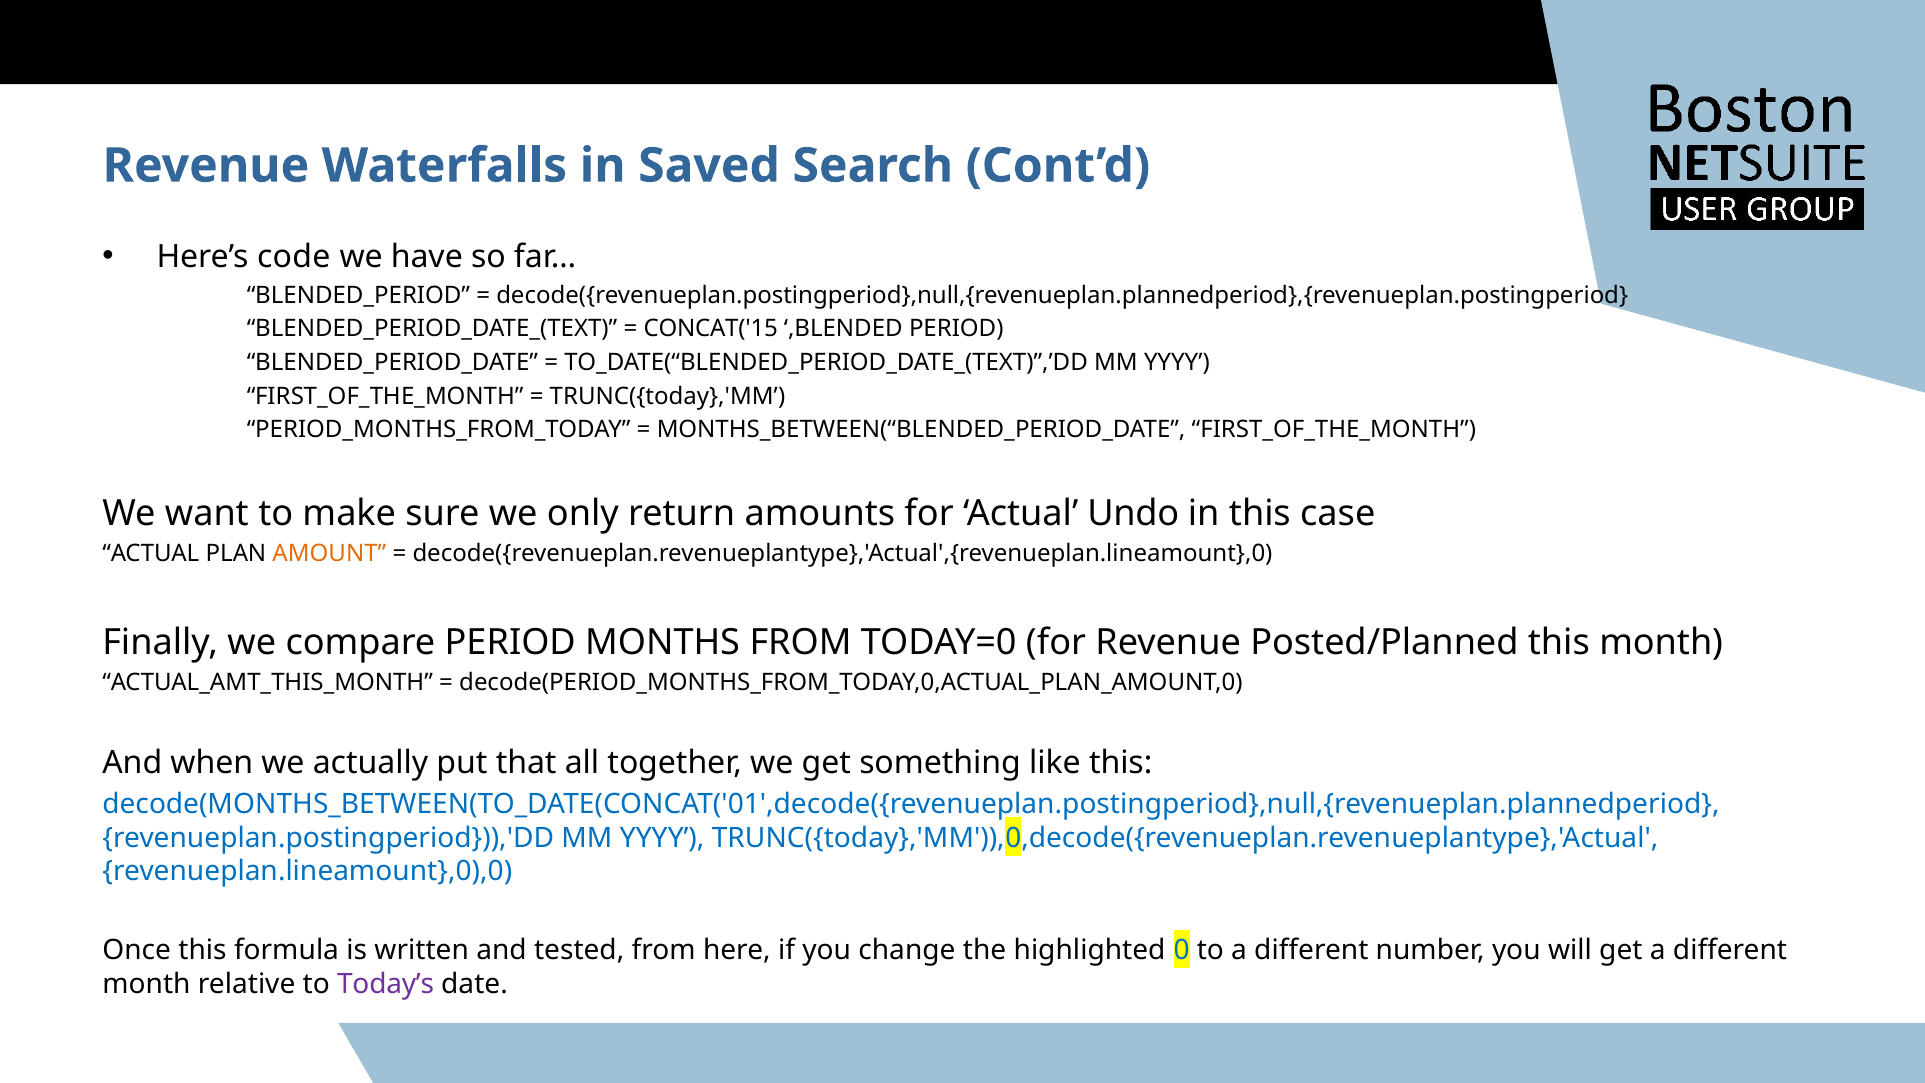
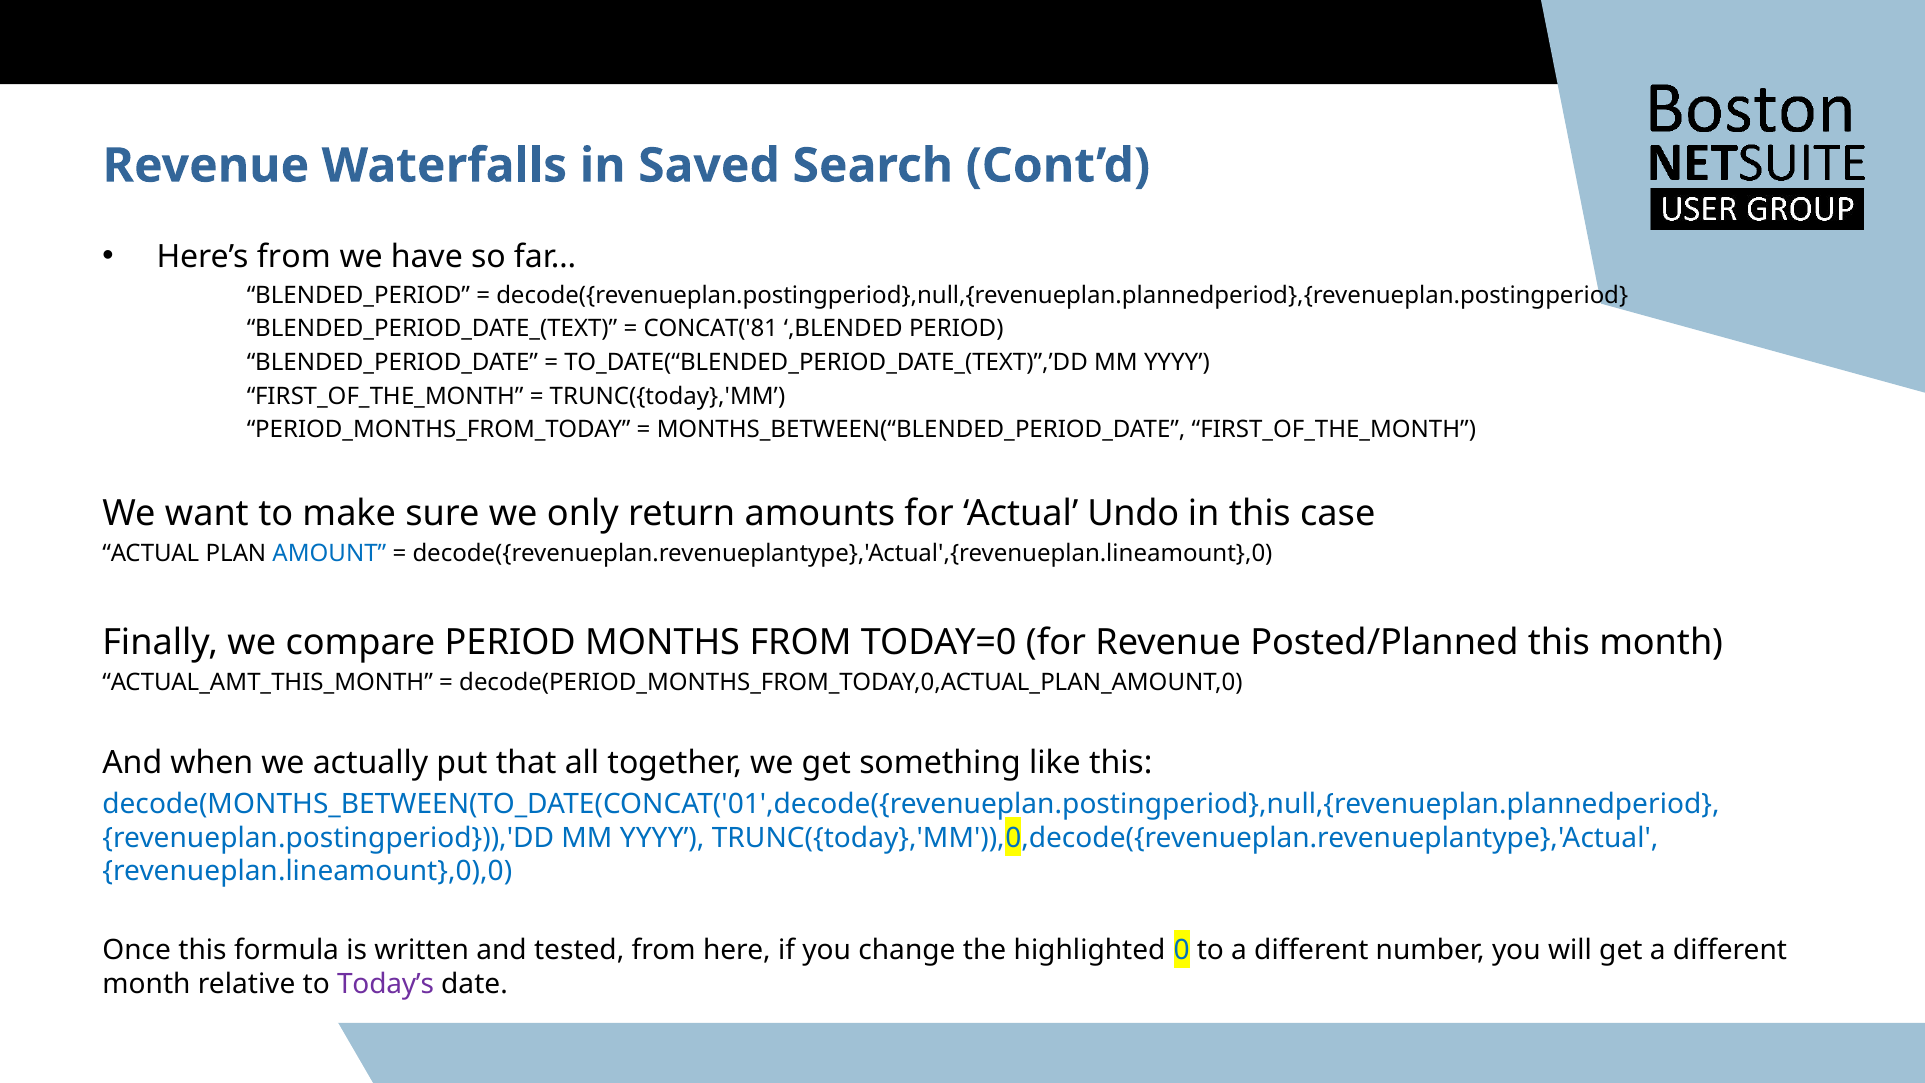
Here’s code: code -> from (294, 257)
CONCAT('15: CONCAT('15 -> CONCAT('81 (711, 329)
AMOUNT colour: orange -> blue (329, 554)
